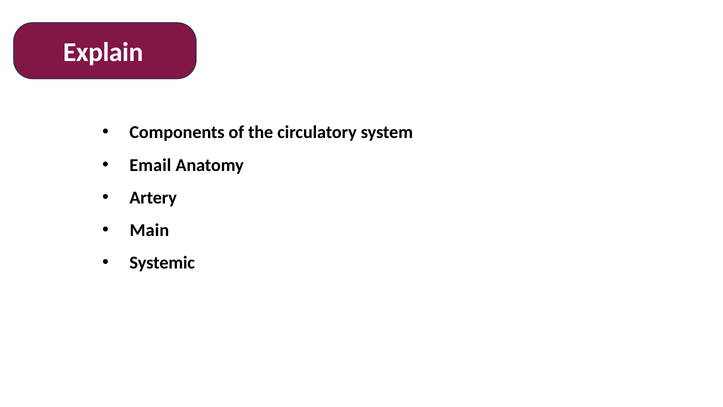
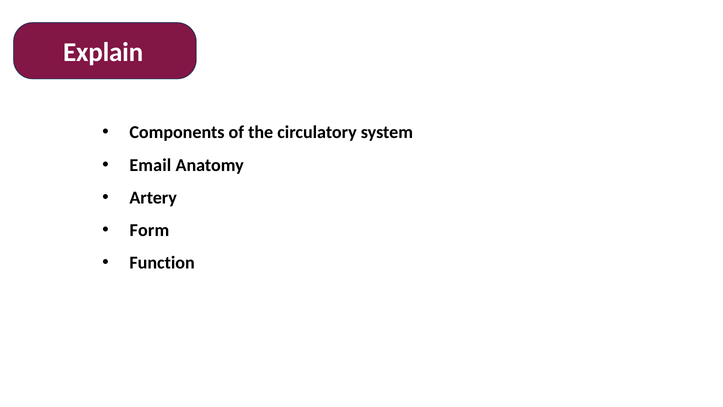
Main: Main -> Form (149, 230)
Systemic: Systemic -> Function (162, 263)
